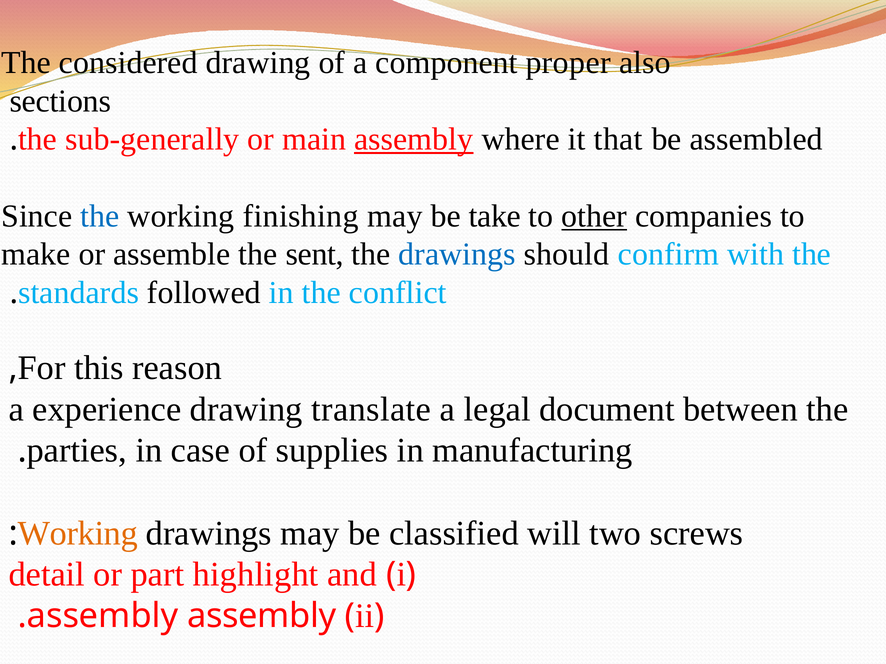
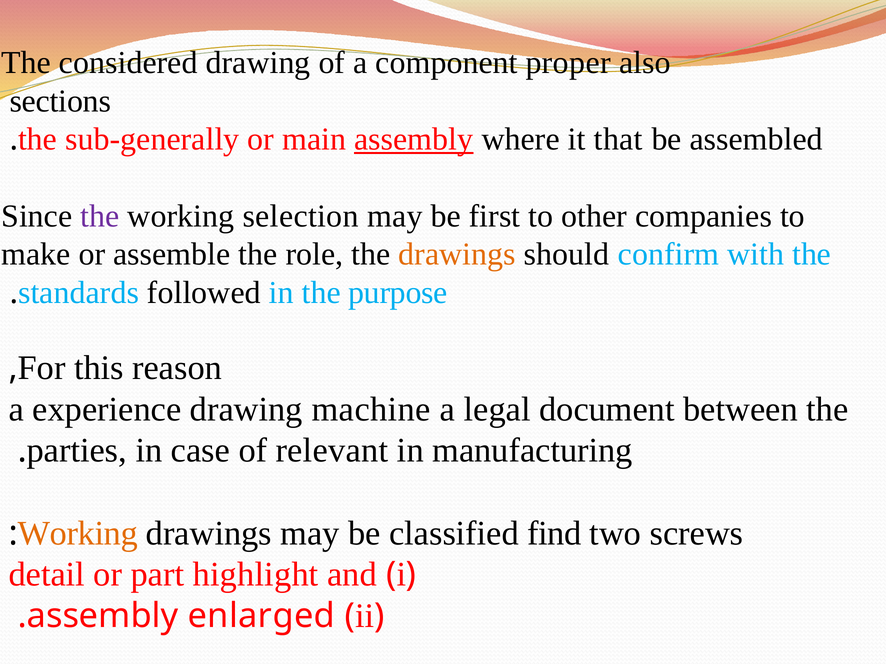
the colour: blue -> purple (100, 216)
finishing: finishing -> selection (301, 216)
take: take -> first (495, 216)
other underline: present -> none (594, 216)
sent: sent -> role (314, 255)
drawings colour: blue -> orange (457, 255)
conflict: conflict -> purpose (398, 293)
translate: translate -> machine (371, 410)
supplies: supplies -> relevant (332, 451)
will: will -> find (554, 534)
assembly assembly: assembly -> enlarged (261, 616)
